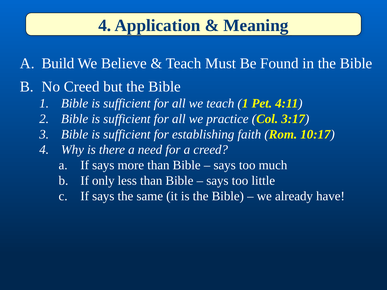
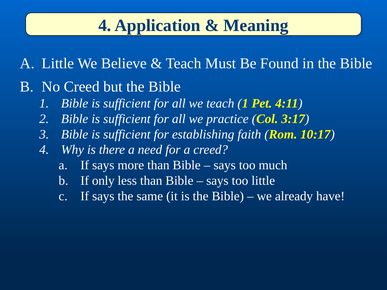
A Build: Build -> Little (58, 64)
